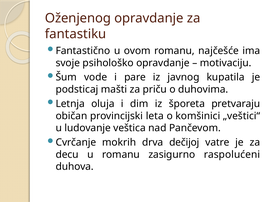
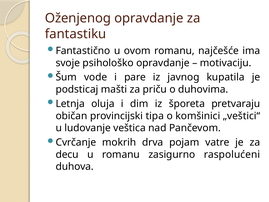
leta: leta -> tipa (155, 116)
dečijoj: dečijoj -> pojam (184, 142)
